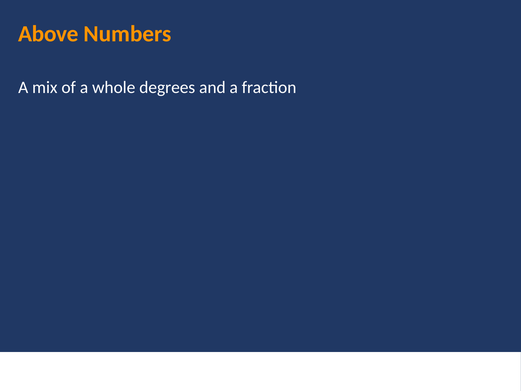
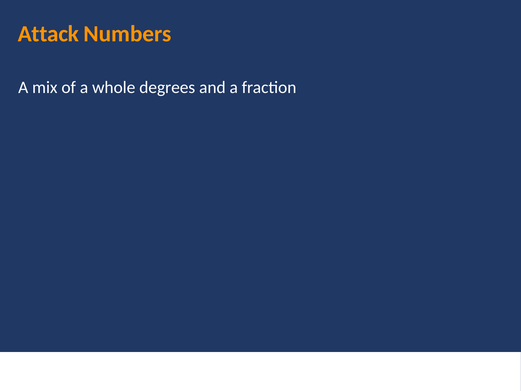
Above: Above -> Attack (48, 34)
